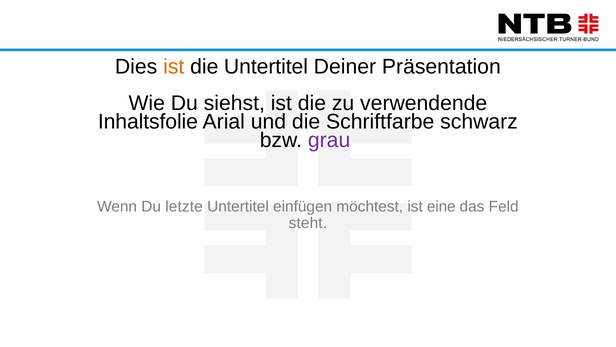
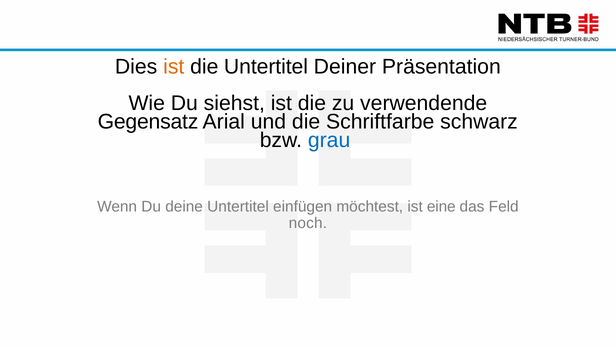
Inhaltsfolie: Inhaltsfolie -> Gegensatz (148, 122)
grau colour: purple -> blue (329, 140)
letzte: letzte -> deine (184, 206)
steht: steht -> noch (308, 223)
